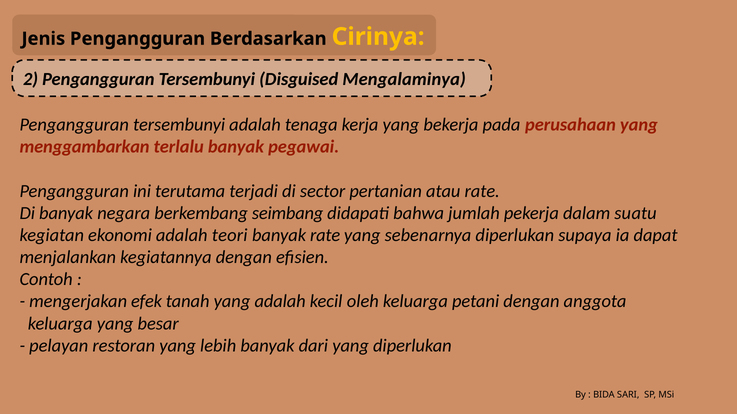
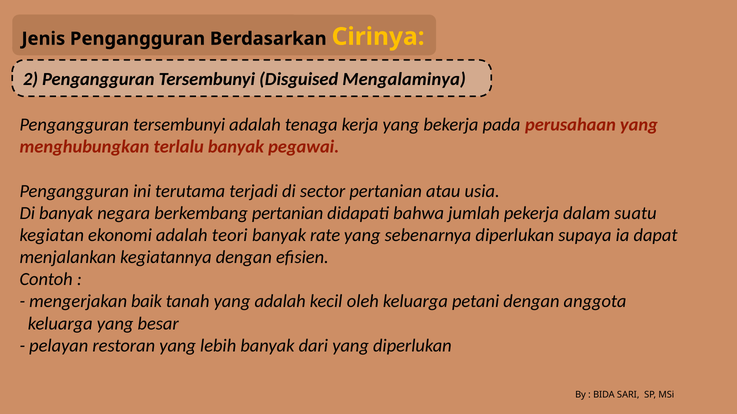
menggambarkan: menggambarkan -> menghubungkan (84, 147)
atau rate: rate -> usia (482, 191)
berkembang seimbang: seimbang -> pertanian (288, 213)
efek: efek -> baik (147, 302)
